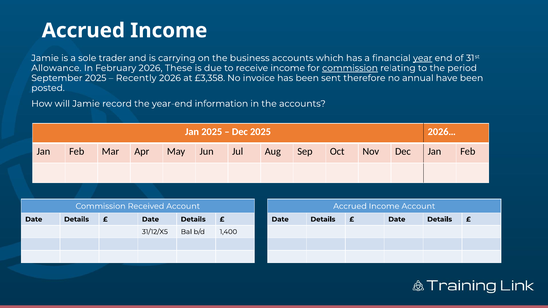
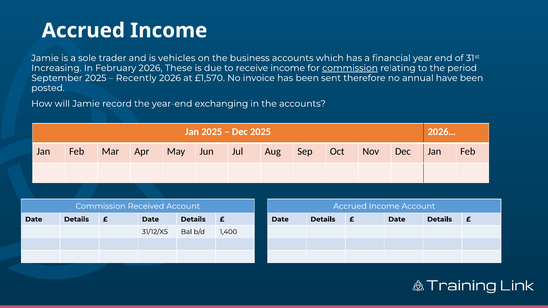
carrying: carrying -> vehicles (177, 58)
year underline: present -> none (423, 58)
Allowance: Allowance -> Increasing (56, 68)
£3,358: £3,358 -> £1,570 (210, 78)
information: information -> exchanging (221, 104)
